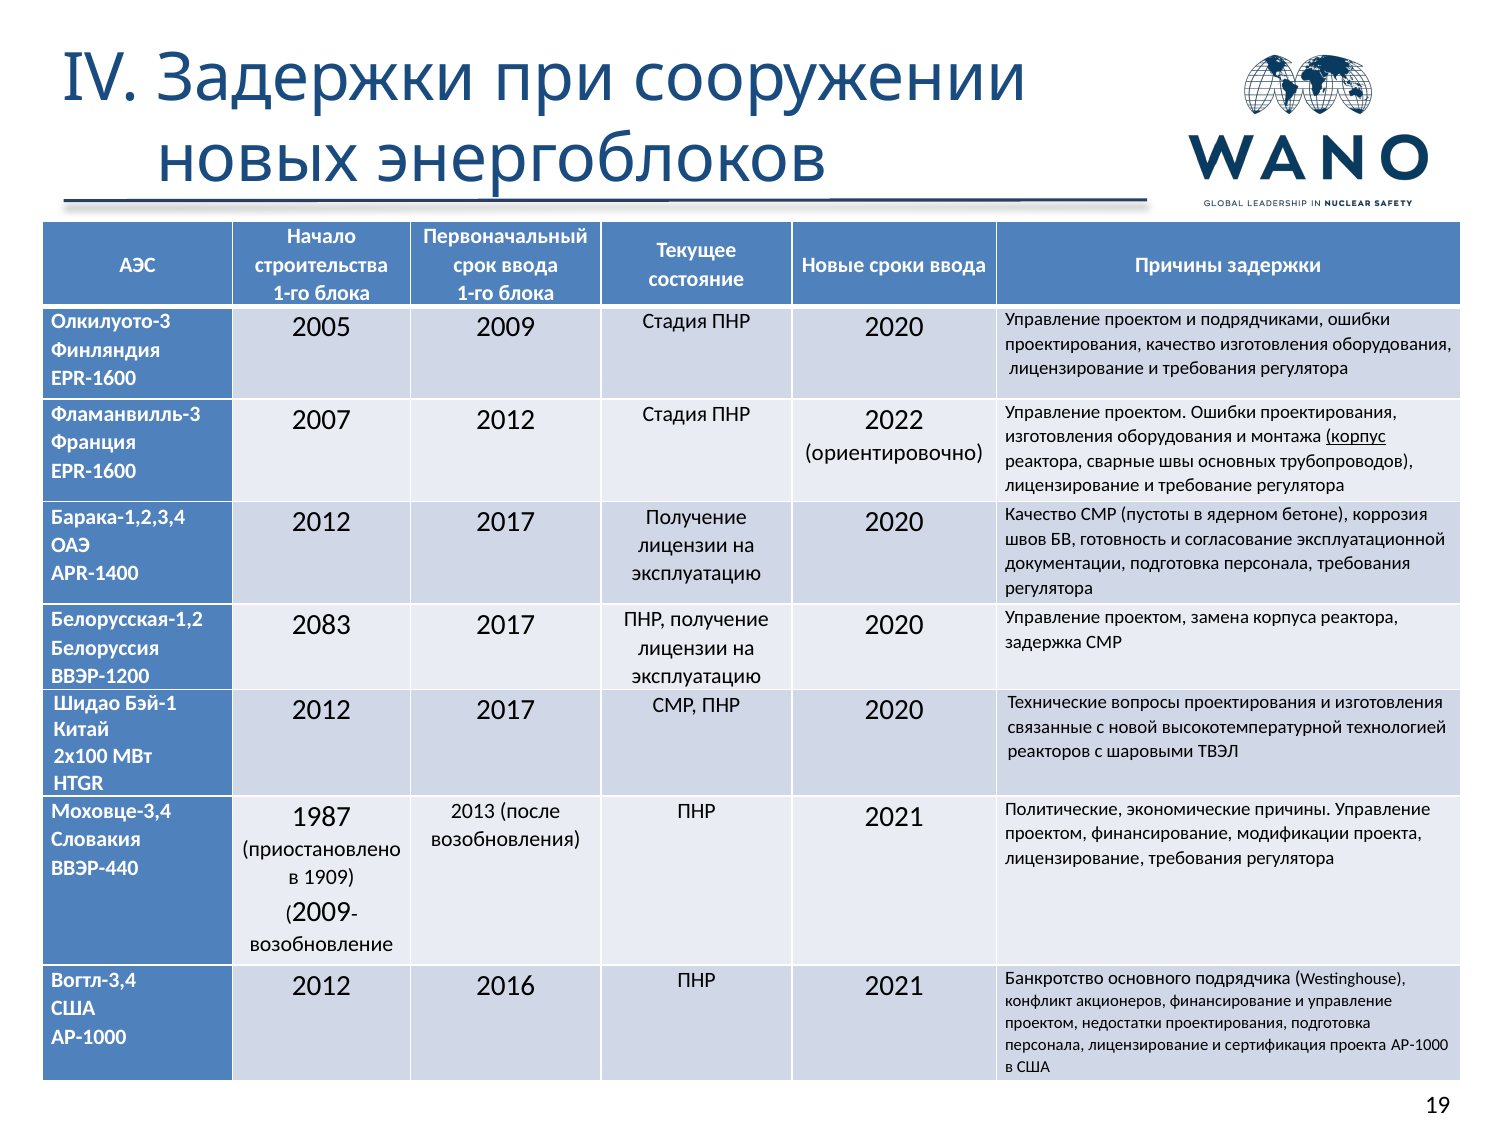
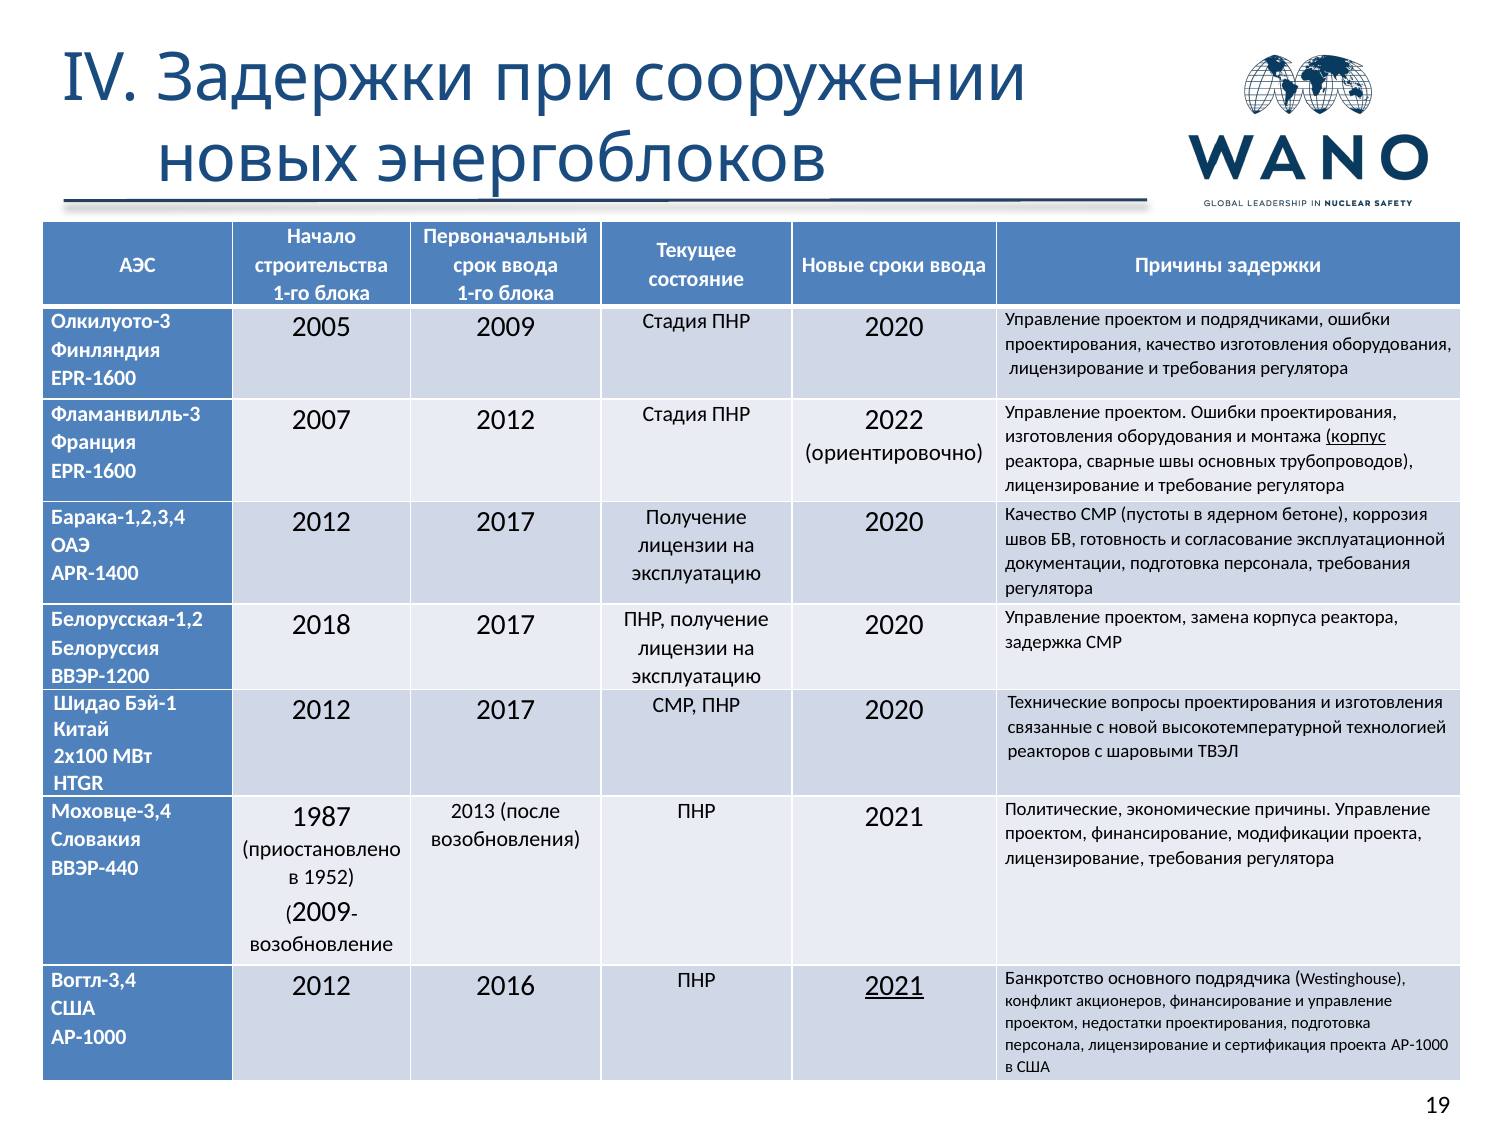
2083: 2083 -> 2018 (321, 625)
1909: 1909 -> 1952 (329, 878)
2021 underline: none -> present (894, 986)
